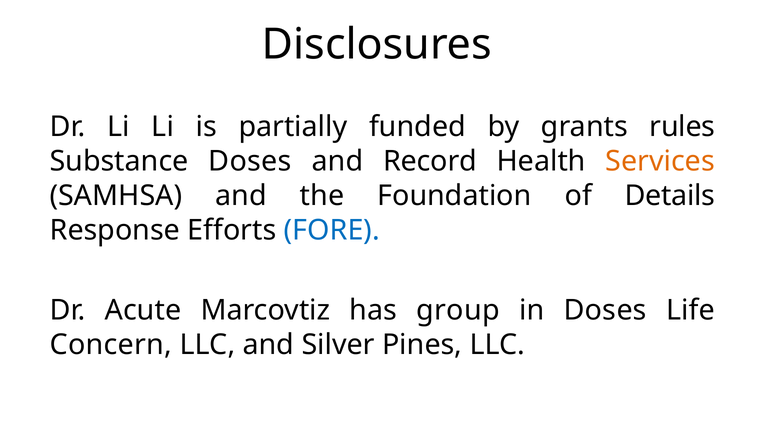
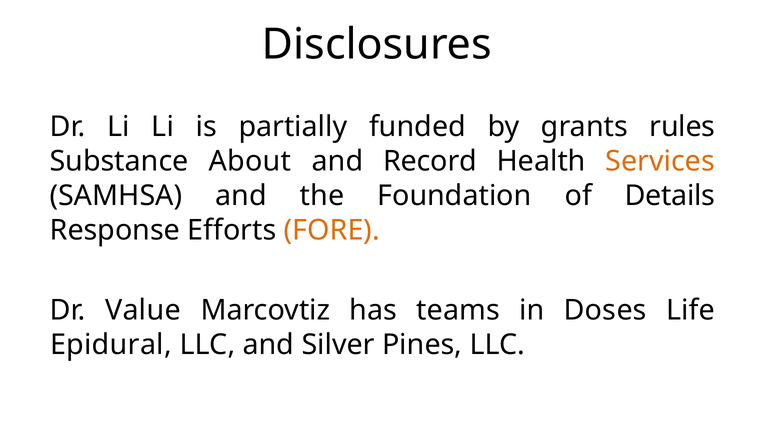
Substance Doses: Doses -> About (250, 161)
FORE colour: blue -> orange (332, 230)
Acute: Acute -> Value (143, 310)
group: group -> teams (458, 310)
Concern: Concern -> Epidural (111, 344)
